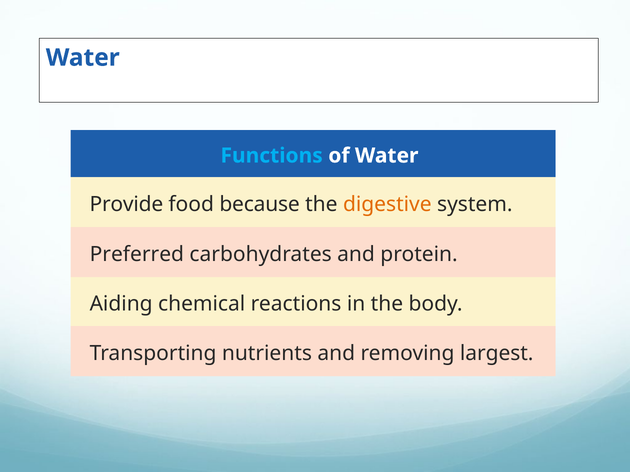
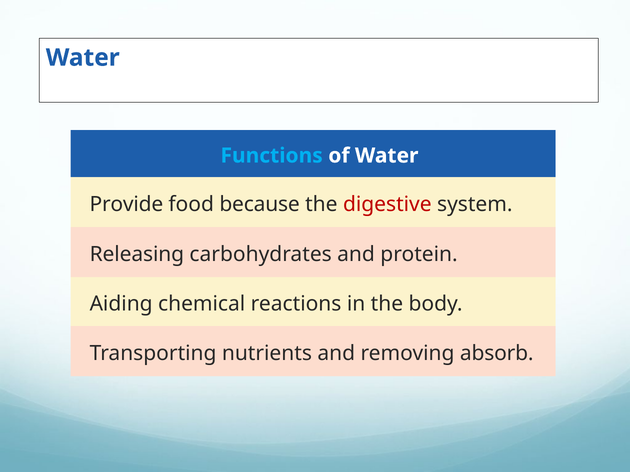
digestive colour: orange -> red (387, 204)
Preferred: Preferred -> Releasing (137, 254)
largest: largest -> absorb (497, 354)
